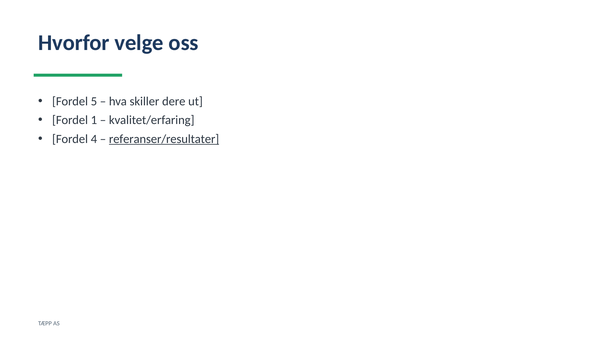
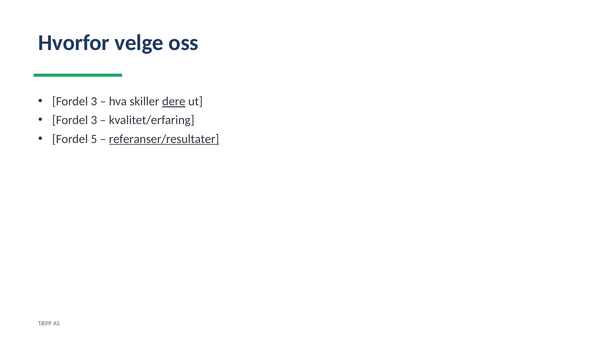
5: 5 -> 3 (94, 101)
dere underline: none -> present (174, 101)
1: 1 -> 3 (94, 120)
4: 4 -> 5 (94, 139)
